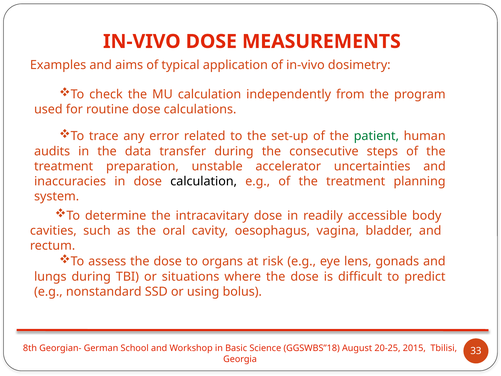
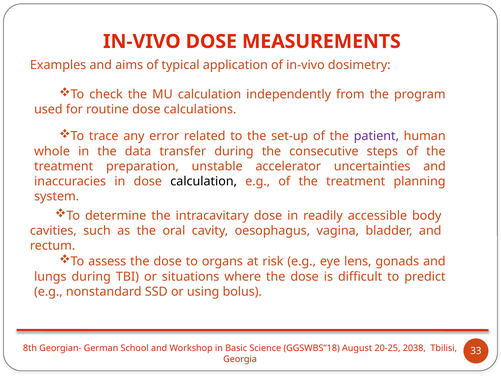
patient colour: green -> purple (376, 136)
audits: audits -> whole (52, 151)
2015: 2015 -> 2038 (414, 348)
